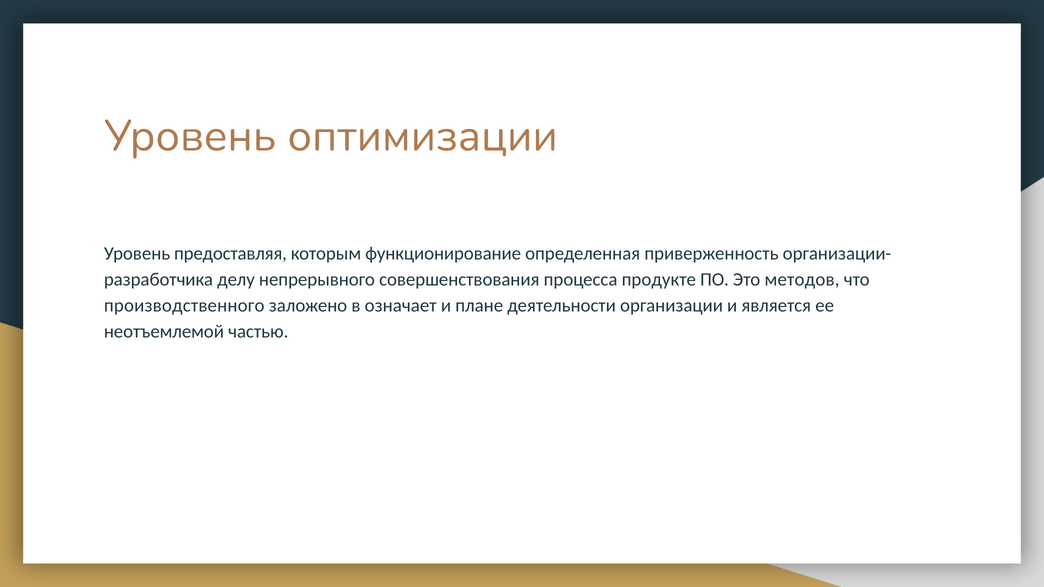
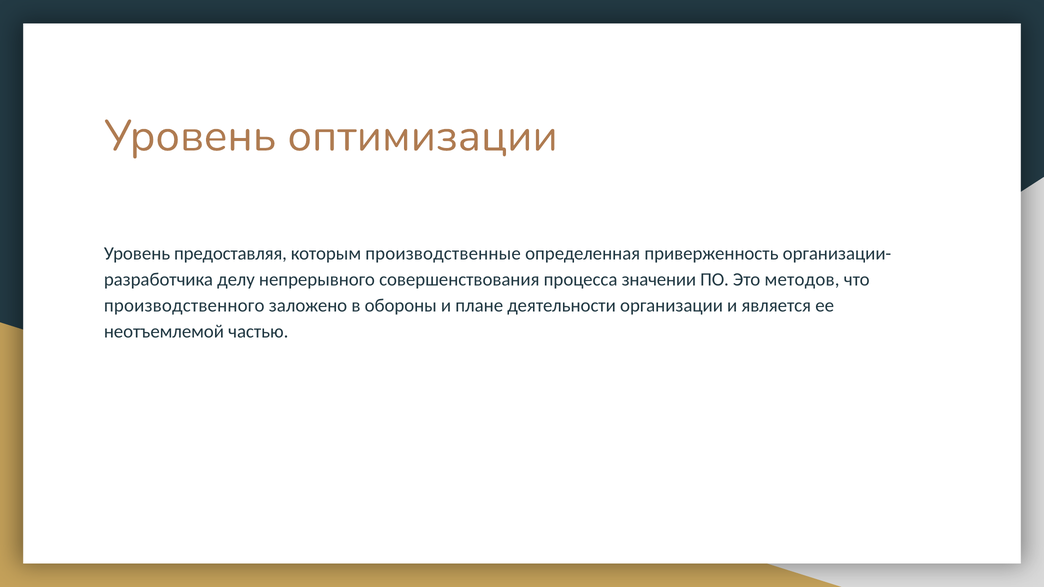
функционирование: функционирование -> производственные (443, 254)
продукте: продукте -> значении (659, 280)
означает: означает -> обороны (401, 306)
